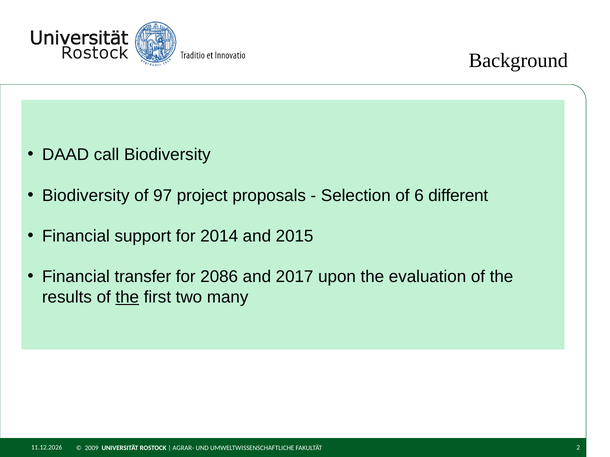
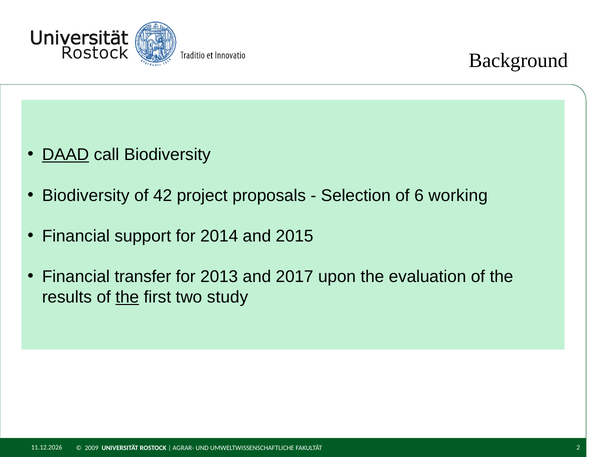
DAAD underline: none -> present (66, 155)
97: 97 -> 42 (163, 196)
different: different -> working (458, 196)
2086: 2086 -> 2013 (219, 277)
many: many -> study (228, 297)
